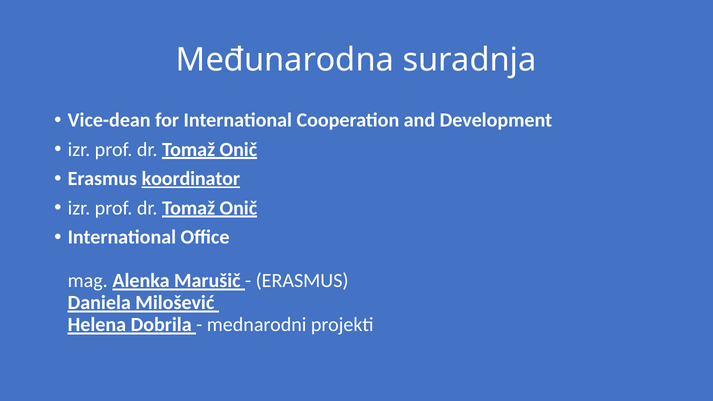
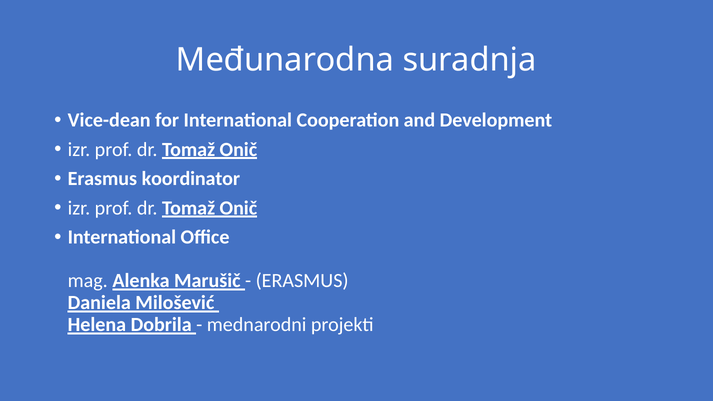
koordinator underline: present -> none (191, 179)
